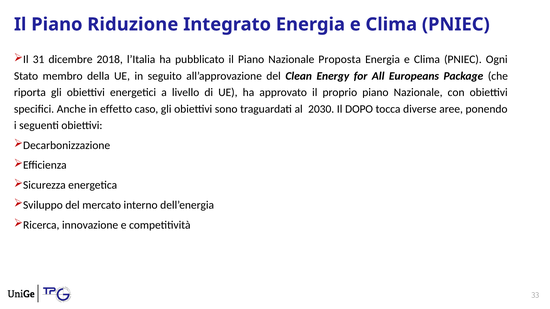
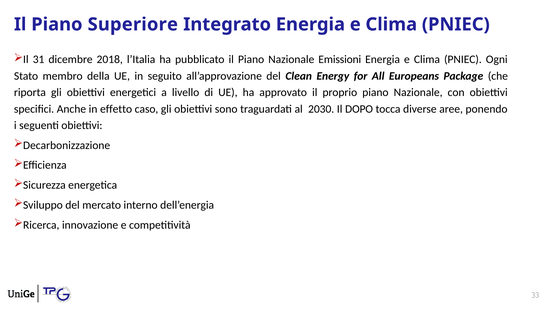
Riduzione: Riduzione -> Superiore (133, 24)
Proposta: Proposta -> Emissioni (340, 60)
